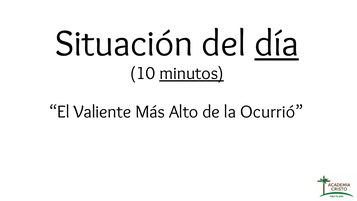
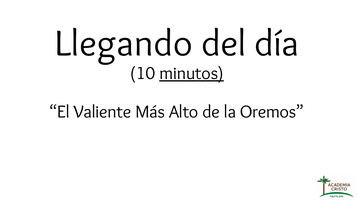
Situación: Situación -> Llegando (124, 43)
día underline: present -> none (277, 43)
Ocurrió: Ocurrió -> Oremos (272, 112)
